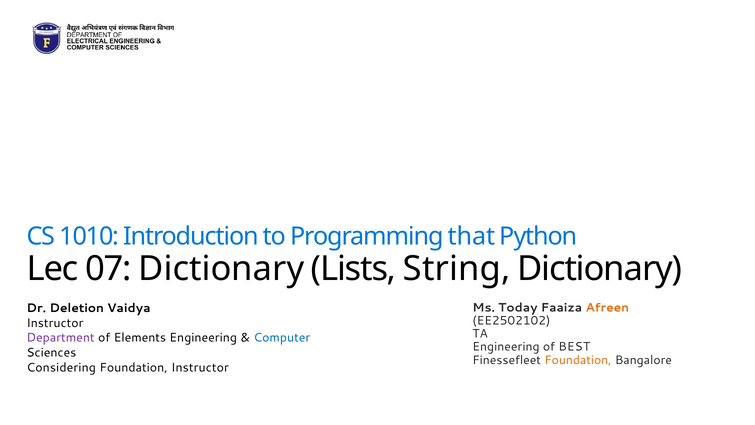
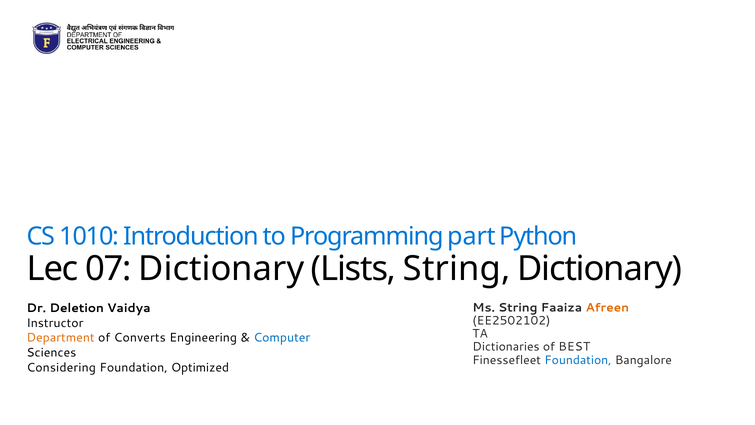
that: that -> part (472, 236)
Ms Today: Today -> String (518, 307)
Department colour: purple -> orange (61, 338)
Elements: Elements -> Converts (140, 338)
Engineering: Engineering -> Dictionaries (506, 347)
Foundation colour: orange -> blue (578, 360)
Foundation Instructor: Instructor -> Optimized (200, 367)
